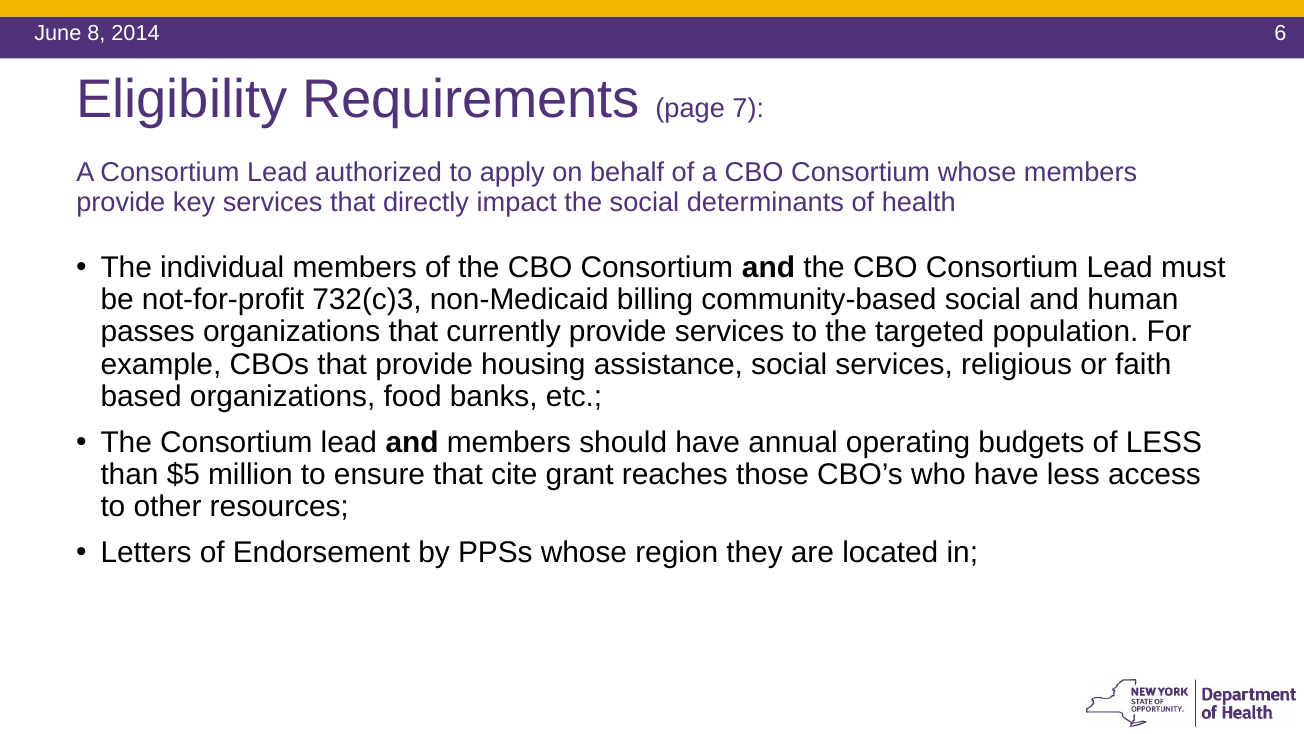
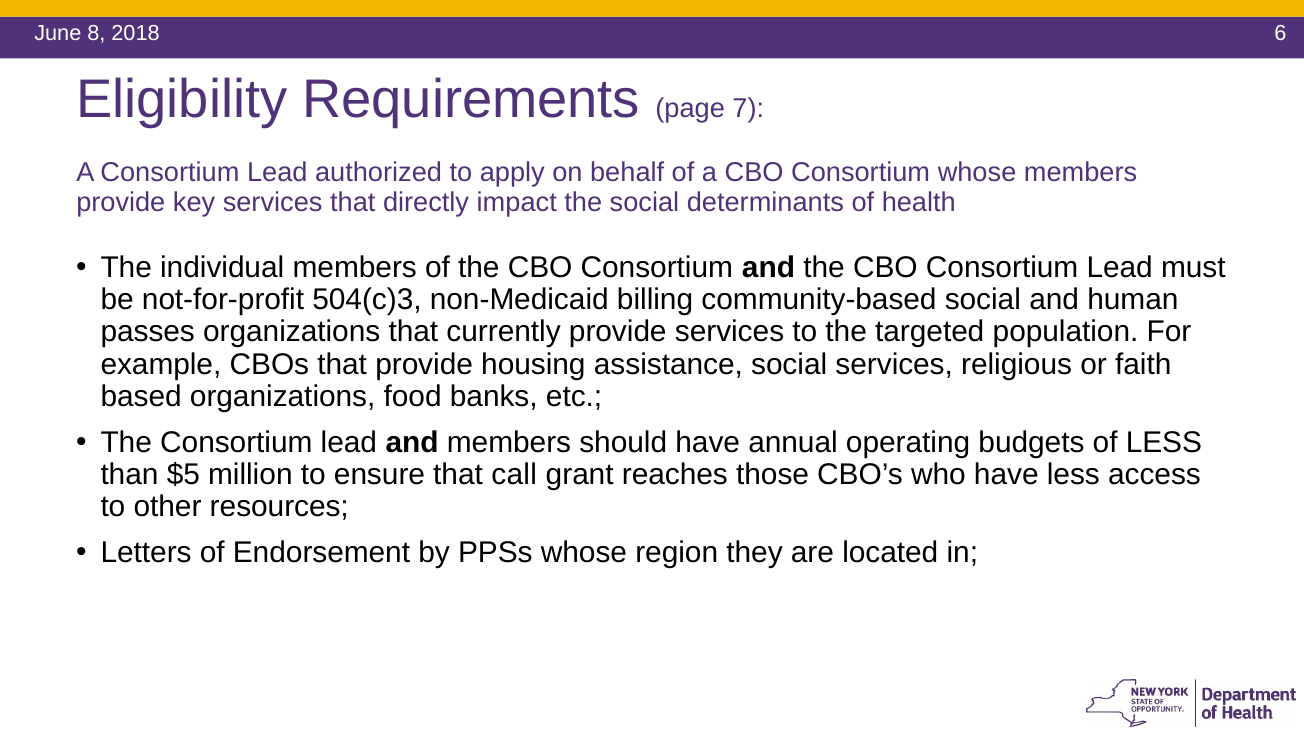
2014: 2014 -> 2018 (136, 33)
732(c)3: 732(c)3 -> 504(c)3 (367, 299)
cite: cite -> call (514, 474)
